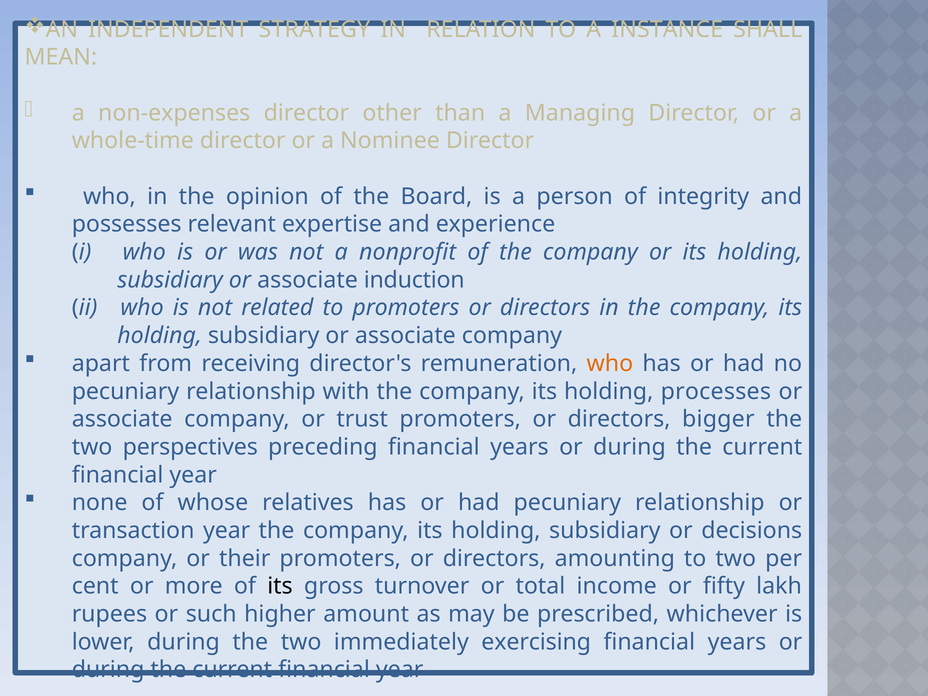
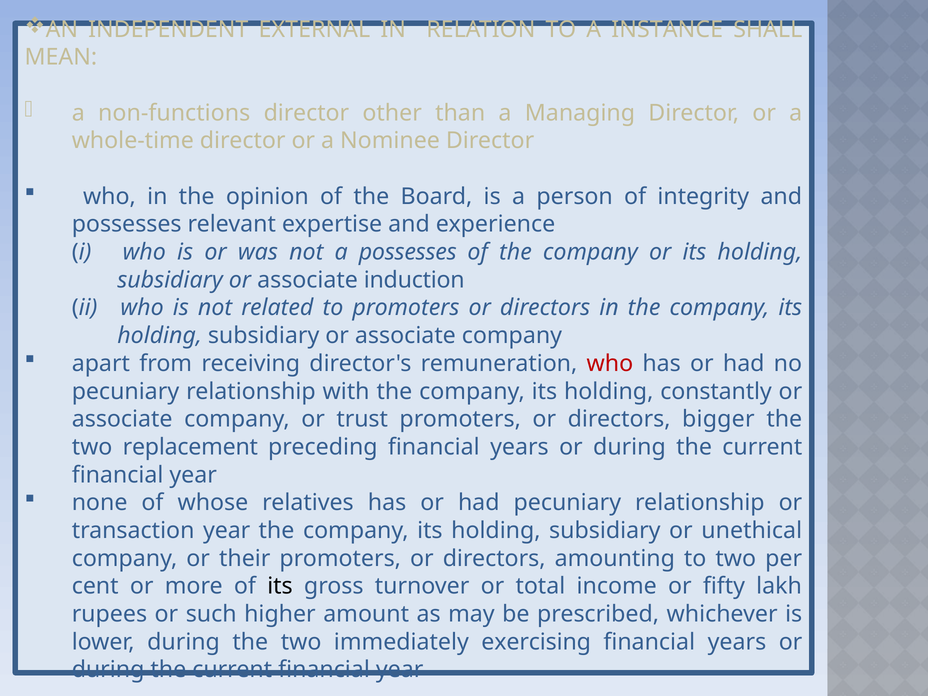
STRATEGY: STRATEGY -> EXTERNAL (314, 29)
non-expenses: non-expenses -> non-functions (174, 113)
a nonprofit: nonprofit -> possesses (408, 252)
who colour: orange -> red (610, 364)
processes: processes -> constantly (716, 391)
perspectives: perspectives -> replacement (190, 447)
decisions: decisions -> unethical (752, 531)
